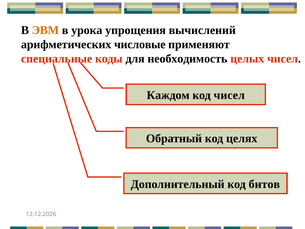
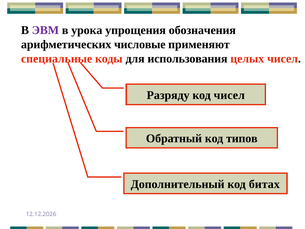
ЭВМ colour: orange -> purple (45, 30)
вычислений: вычислений -> обозначения (202, 30)
необходимость: необходимость -> использования (187, 59)
Каждом: Каждом -> Разряду (168, 95)
целях: целях -> типов (242, 138)
битов: битов -> битах (264, 184)
